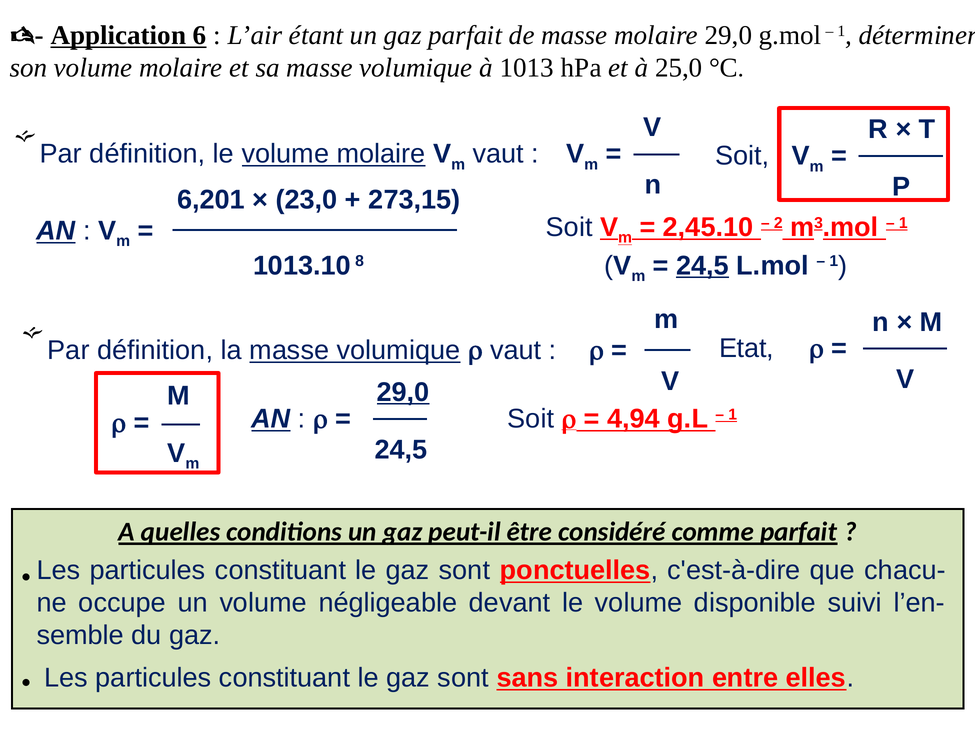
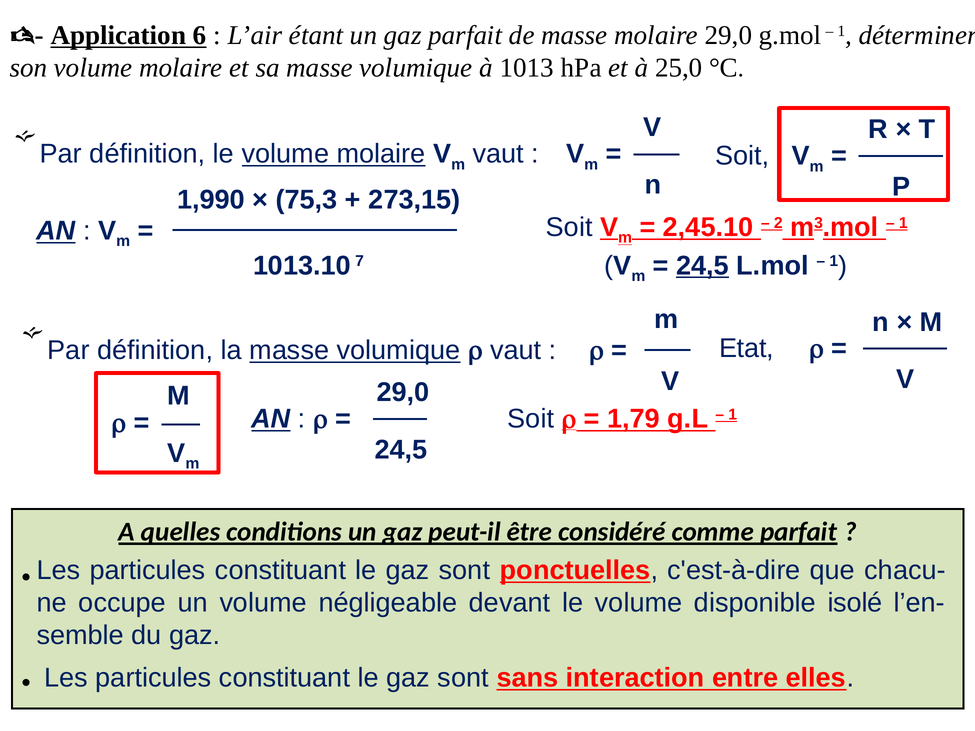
6,201: 6,201 -> 1,990 (211, 200)
23,0: 23,0 -> 75,3 (307, 200)
8: 8 -> 7 (360, 261)
29,0 underline: present -> none (403, 392)
4,94: 4,94 -> 1,79 (634, 419)
suivi: suivi -> isolé (855, 603)
